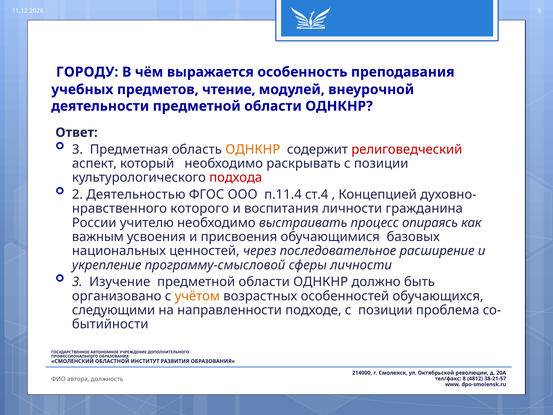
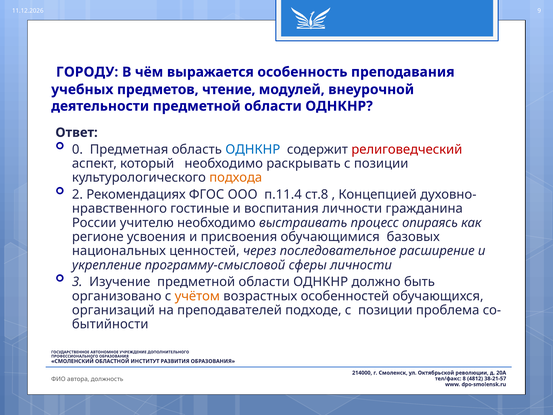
3: 3 -> 0 (77, 149)
ОДНКНР colour: orange -> blue (253, 149)
подхода colour: red -> orange (236, 178)
Деятельностью: Деятельностью -> Рекомендациях (136, 194)
ст.4: ст.4 -> ст.8 (317, 194)
которого: которого -> гостиные (200, 209)
важным: важным -> регионе (98, 237)
следующими: следующими -> организаций (113, 310)
направленности: направленности -> преподавателей (230, 310)
